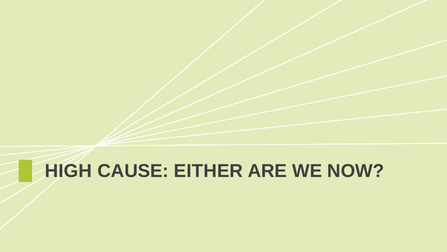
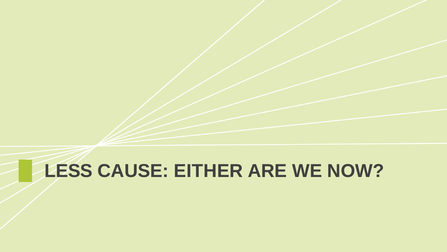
HIGH: HIGH -> LESS (69, 171)
